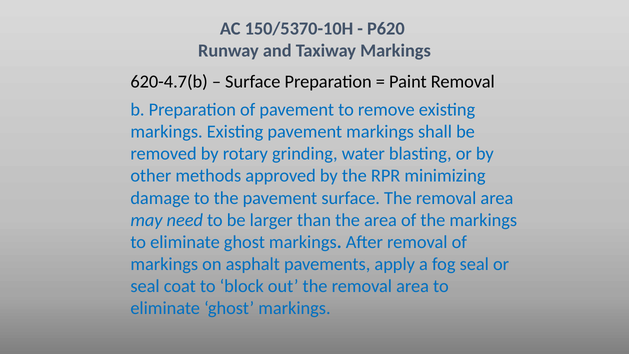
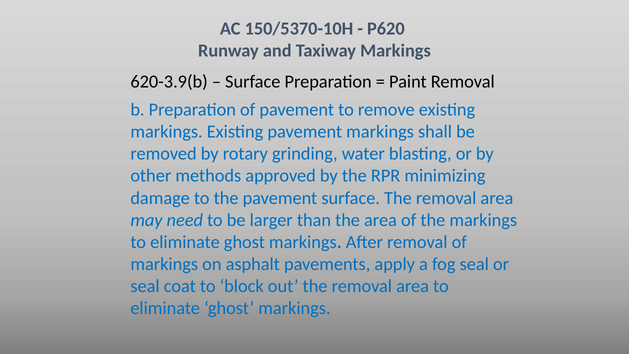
620-4.7(b: 620-4.7(b -> 620-3.9(b (169, 81)
